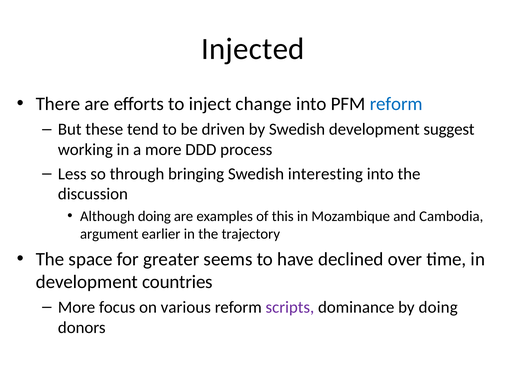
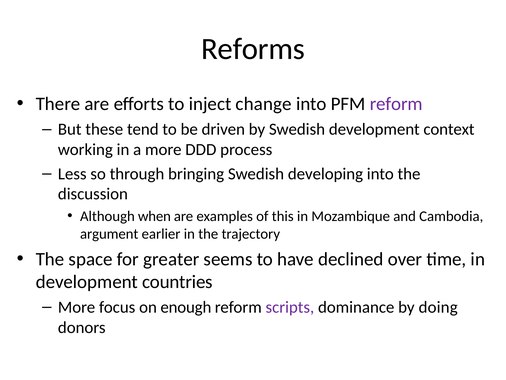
Injected: Injected -> Reforms (253, 49)
reform colour: blue -> purple (396, 104)
suggest: suggest -> context (449, 129)
interesting: interesting -> developing (325, 174)
Although doing: doing -> when (154, 216)
various: various -> enough (186, 307)
